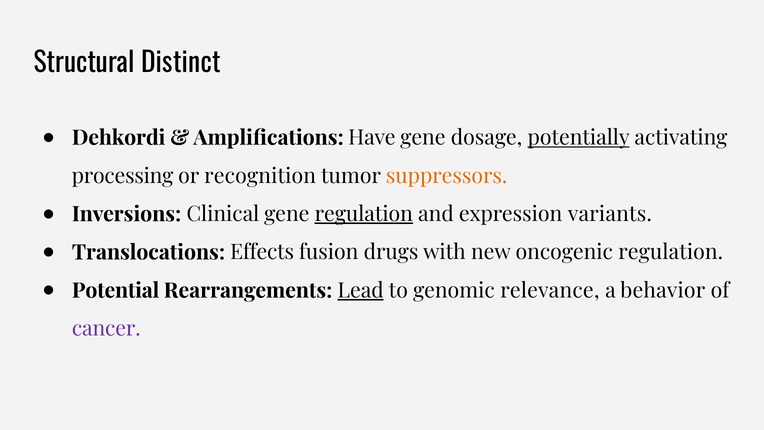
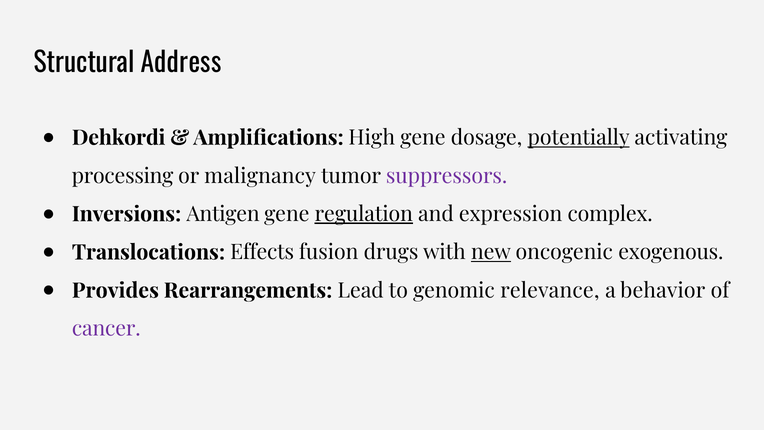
Distinct: Distinct -> Address (181, 63)
Have: Have -> High (372, 138)
recognition: recognition -> malignancy (260, 176)
suppressors colour: orange -> purple (447, 176)
Clinical: Clinical -> Antigen (223, 214)
variants: variants -> complex (610, 214)
new underline: none -> present (491, 252)
oncogenic regulation: regulation -> exogenous (671, 252)
Potential: Potential -> Provides (115, 291)
Lead underline: present -> none (361, 291)
